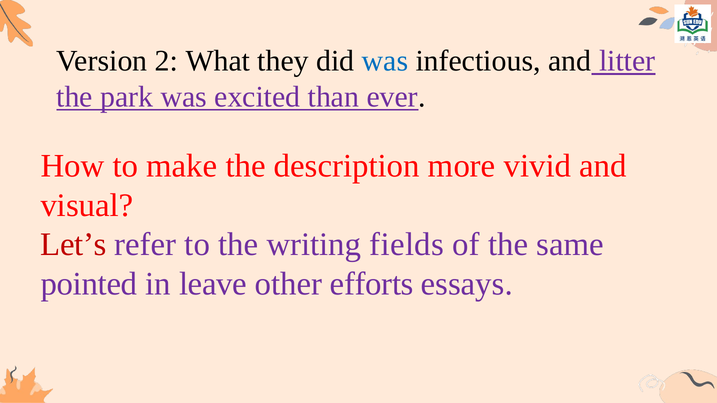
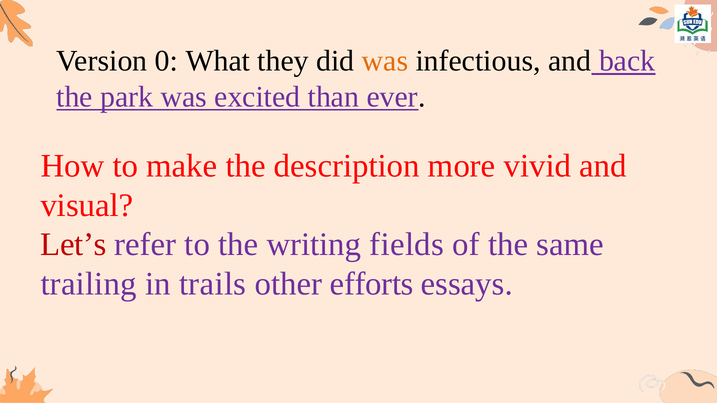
2: 2 -> 0 (166, 61)
was colour: blue -> orange (385, 61)
litter: litter -> back (627, 61)
pointed: pointed -> trailing (89, 284)
leave: leave -> trails (213, 284)
